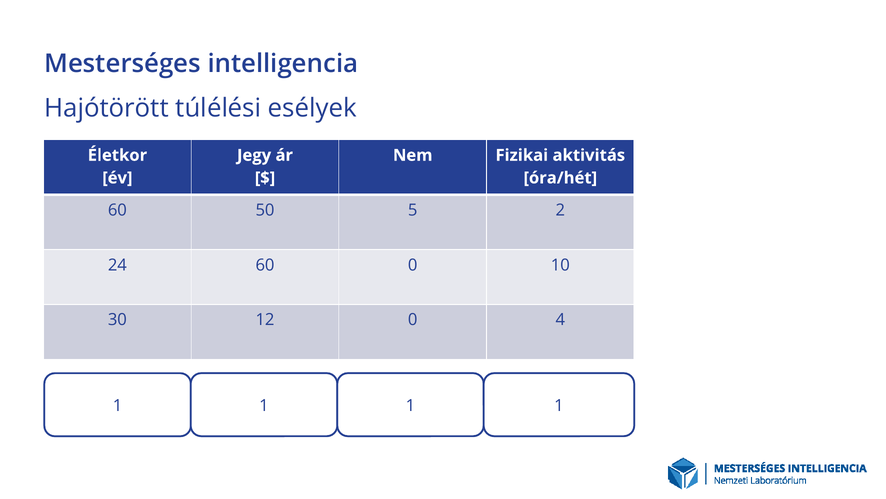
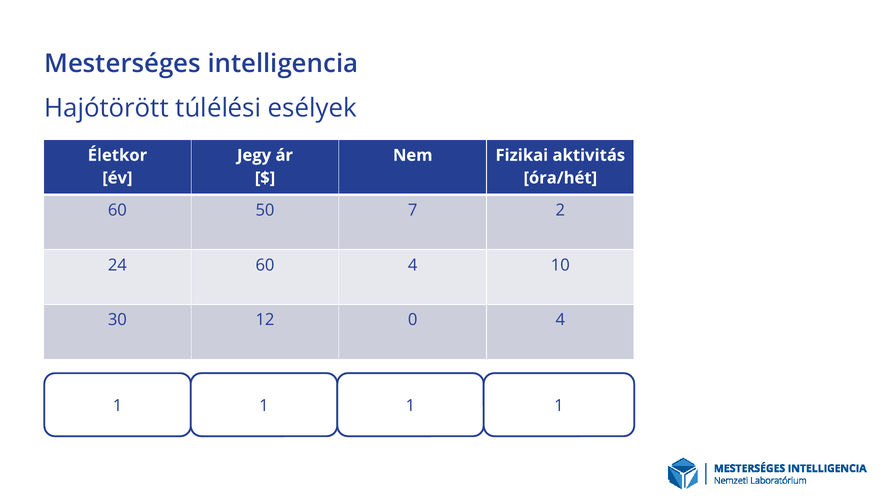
5: 5 -> 7 (413, 210)
60 0: 0 -> 4 (413, 265)
